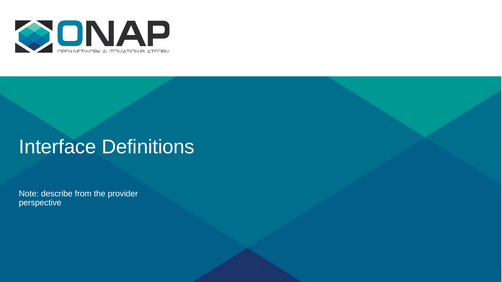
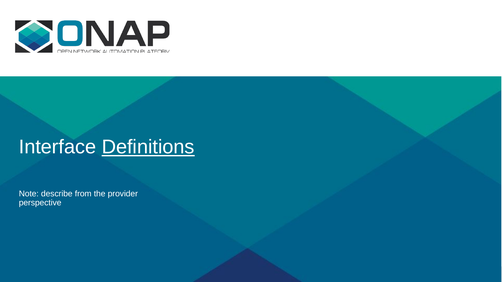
Definitions underline: none -> present (148, 147)
